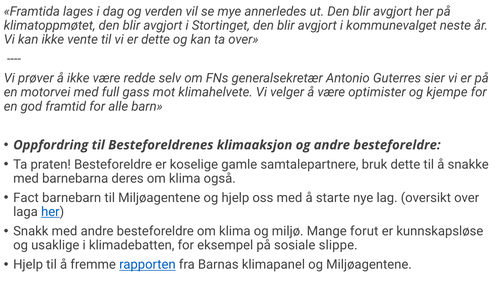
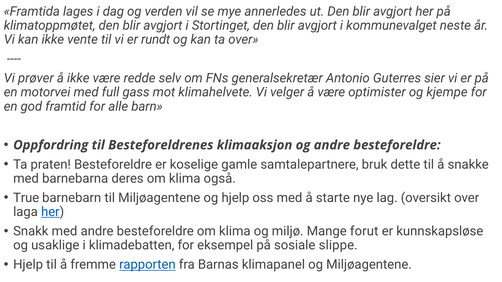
er dette: dette -> rundt (156, 40)
Fact: Fact -> True (26, 198)
